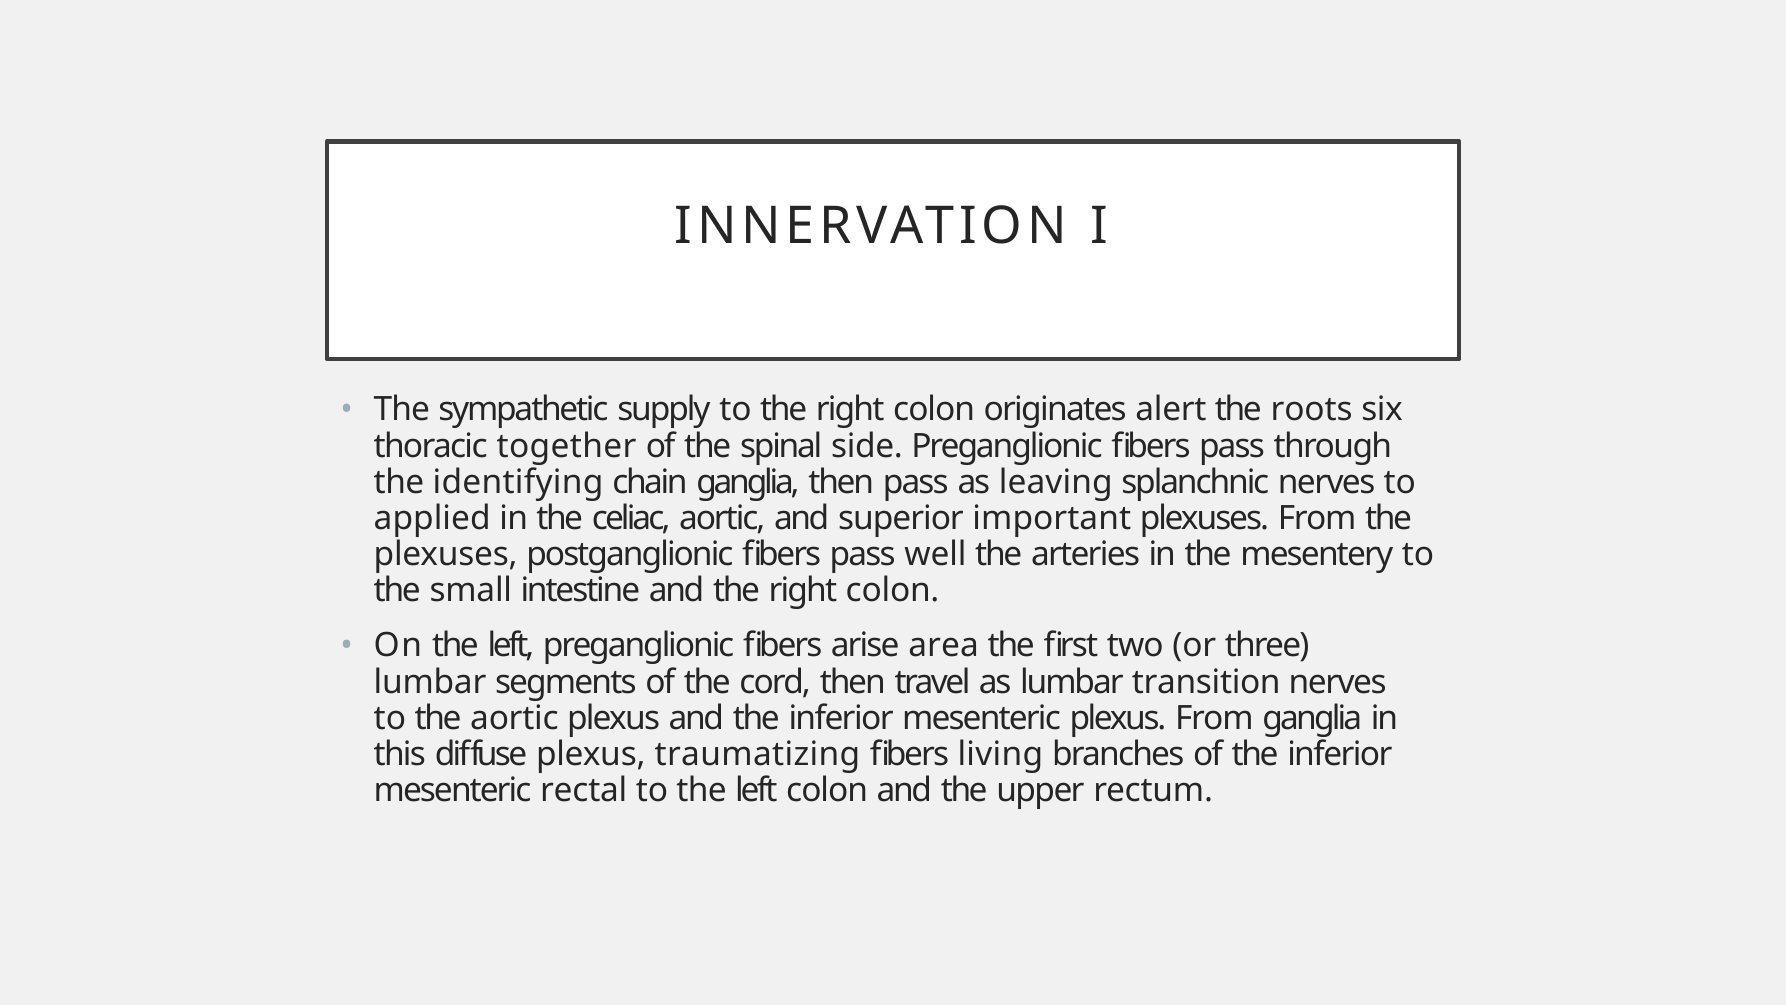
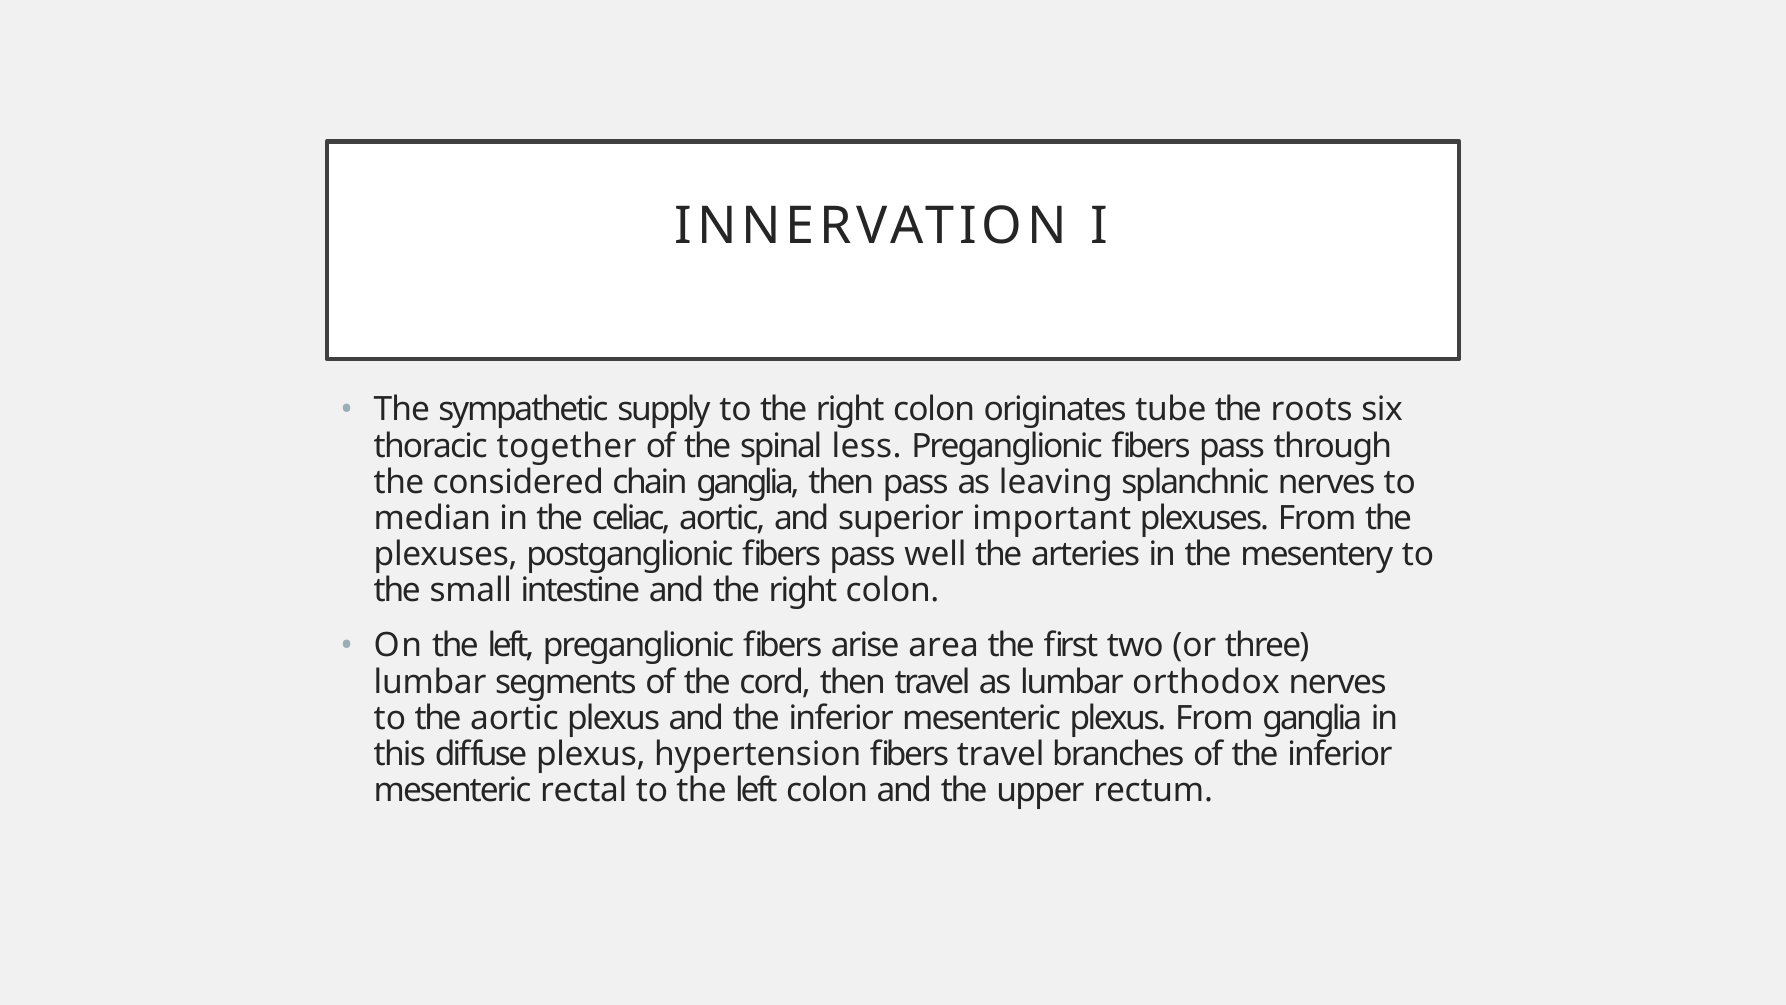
alert: alert -> tube (1171, 410)
side: side -> less (867, 446)
identifying: identifying -> considered (518, 482)
applied: applied -> median (432, 518)
transition: transition -> orthodox (1206, 682)
traumatizing: traumatizing -> hypertension (758, 754)
fibers living: living -> travel (1001, 754)
